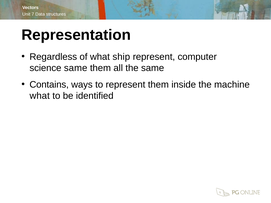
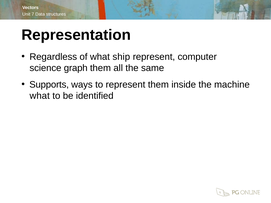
science same: same -> graph (76, 68)
Contains: Contains -> Supports (49, 85)
